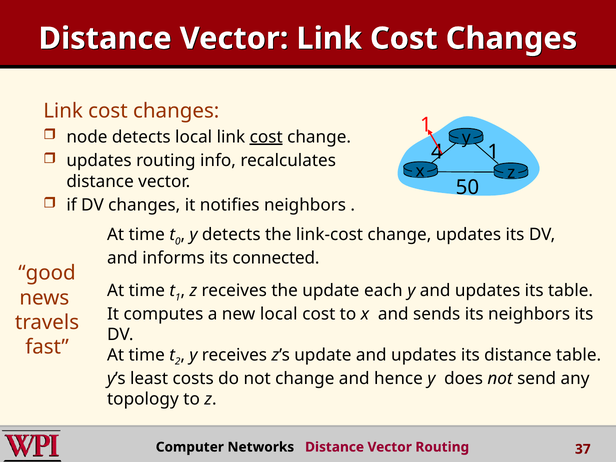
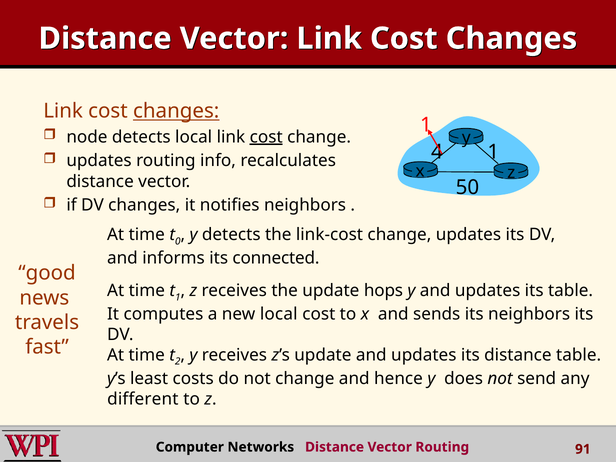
changes underline: none -> present (176, 111)
each: each -> hops (383, 291)
topology: topology -> different (143, 399)
37: 37 -> 91 (583, 449)
